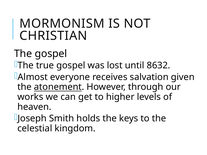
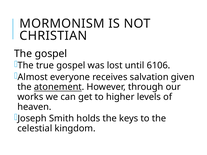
8632: 8632 -> 6106 (159, 65)
